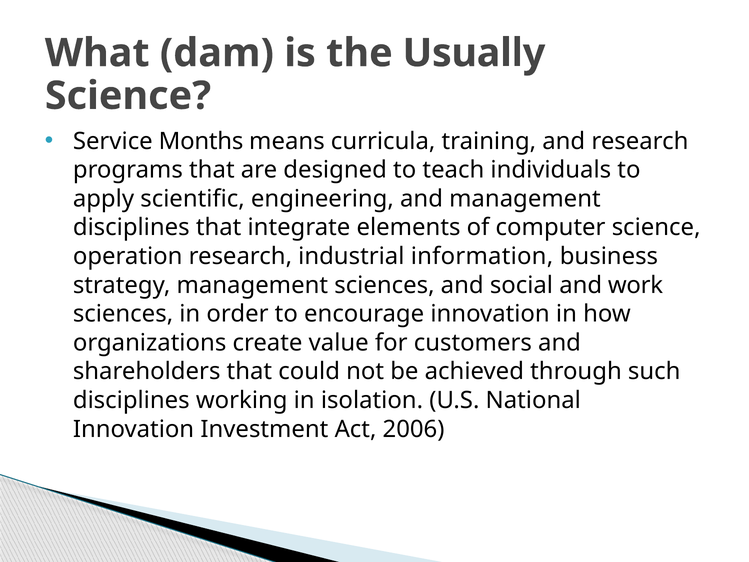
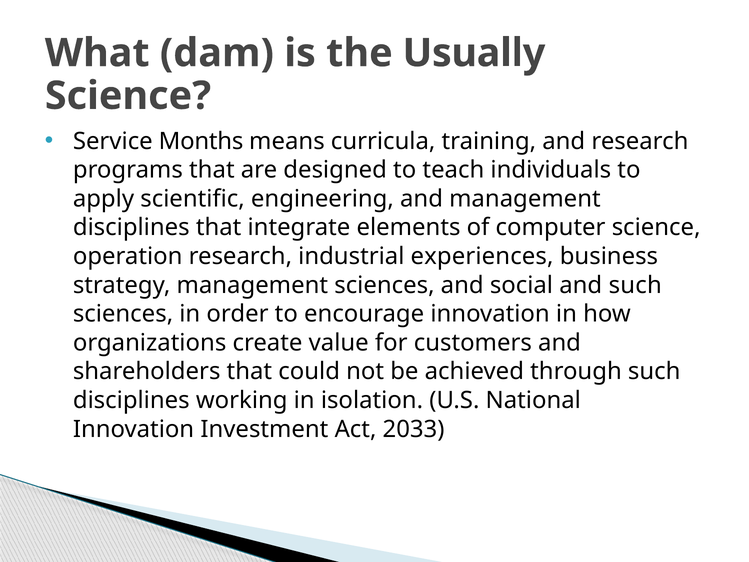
information: information -> experiences (482, 256)
and work: work -> such (635, 285)
2006: 2006 -> 2033 (414, 429)
